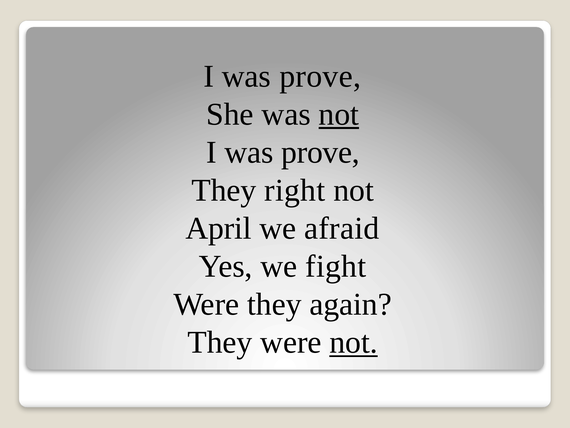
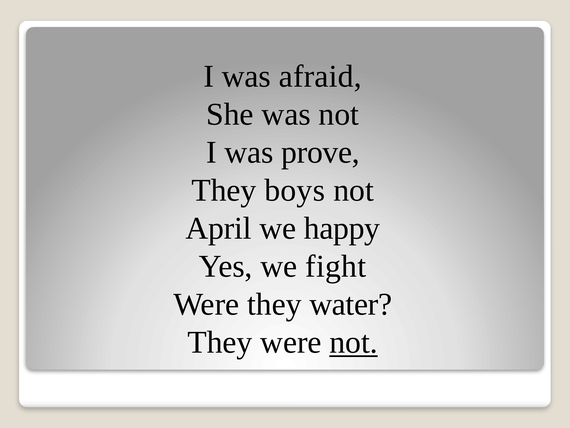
prove: prove -> afraid (320, 76)
not underline: present -> none (339, 114)
right: right -> boys (295, 190)
afraid: afraid -> happy (342, 228)
again: again -> water (351, 304)
